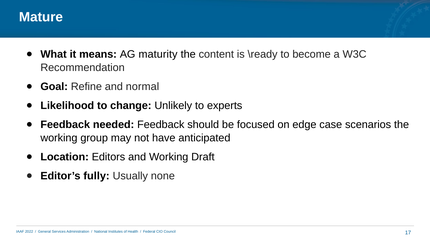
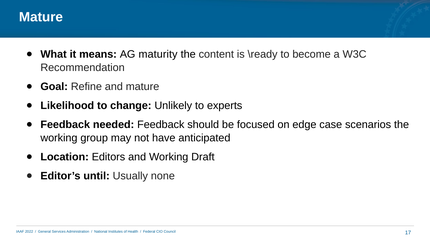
and normal: normal -> mature (143, 87)
fully: fully -> until (97, 176)
